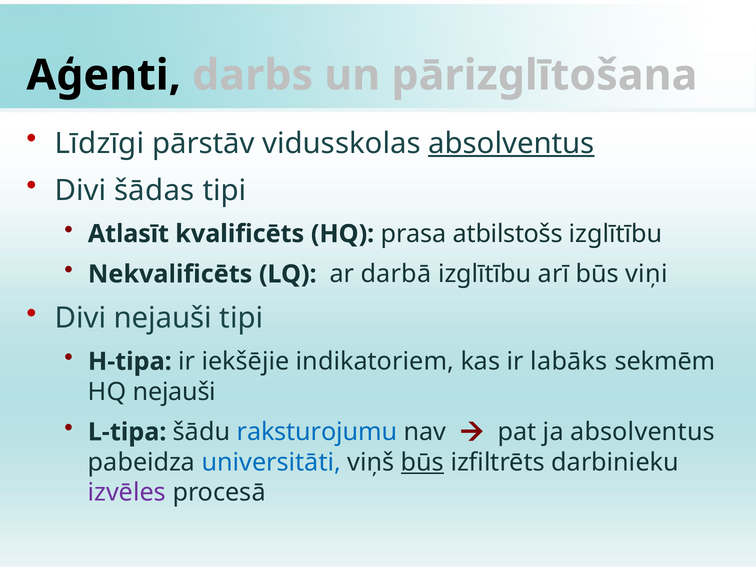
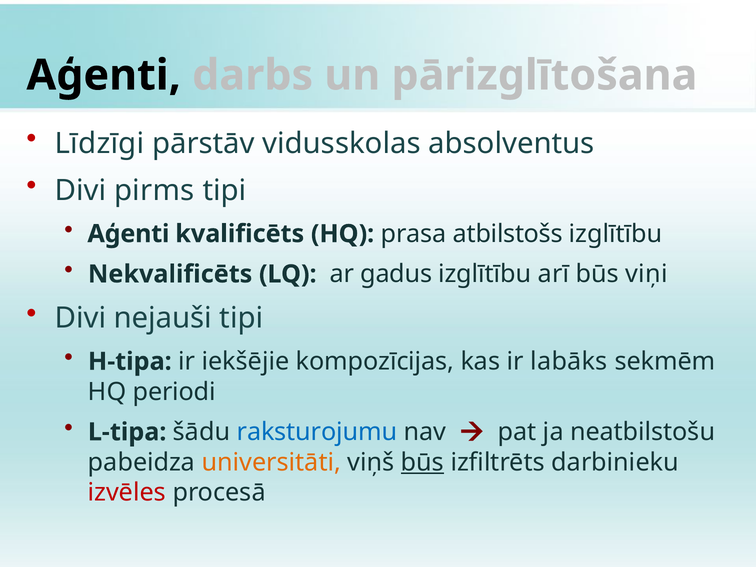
absolventus underline: present -> none (511, 143)
šādas: šādas -> pirms (154, 190)
Atlasīt: Atlasīt -> Aģenti (128, 234)
darbā: darbā -> gadus (396, 274)
indikatoriem: indikatoriem -> kompozīcijas (375, 361)
HQ nejauši: nejauši -> periodi (174, 392)
ja absolventus: absolventus -> neatbilstošu (643, 432)
universitāti colour: blue -> orange (271, 462)
izvēles colour: purple -> red (127, 493)
